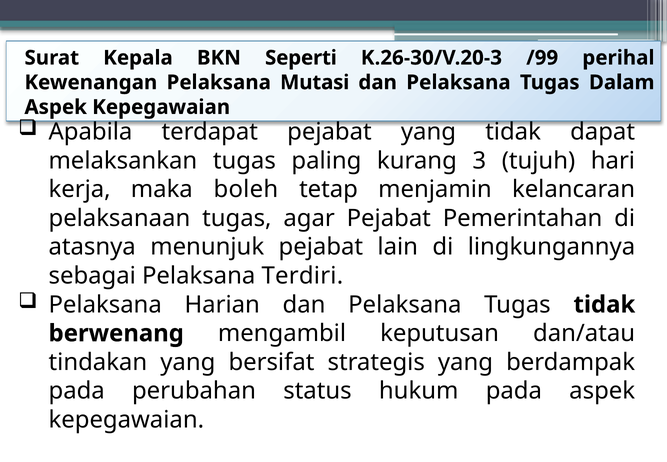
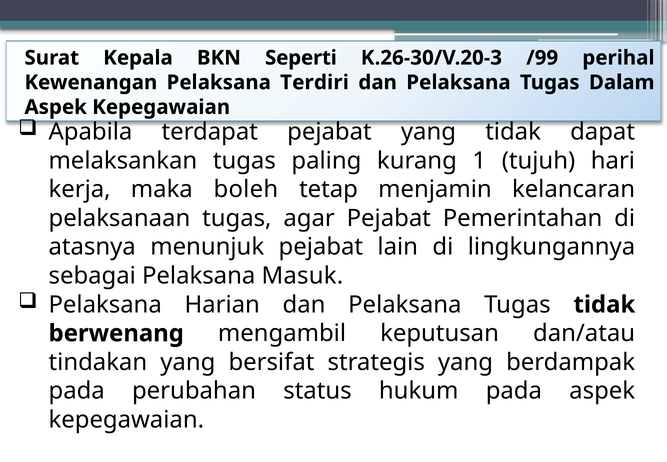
Mutasi: Mutasi -> Terdiri (315, 82)
3: 3 -> 1 (479, 161)
Terdiri: Terdiri -> Masuk (302, 276)
